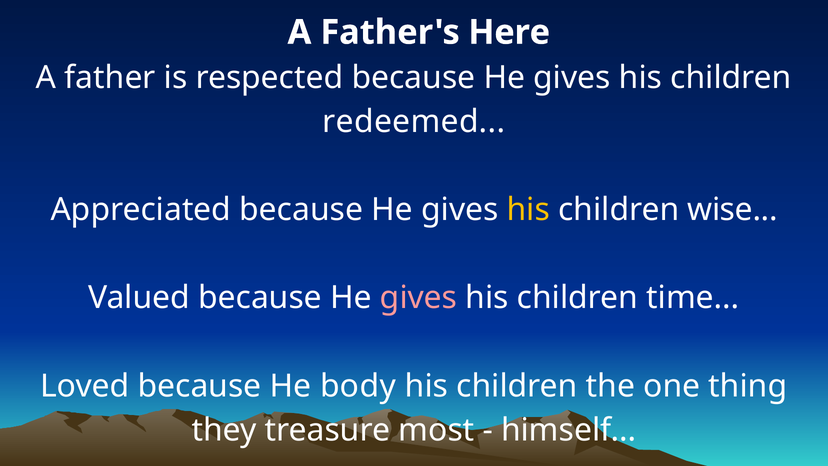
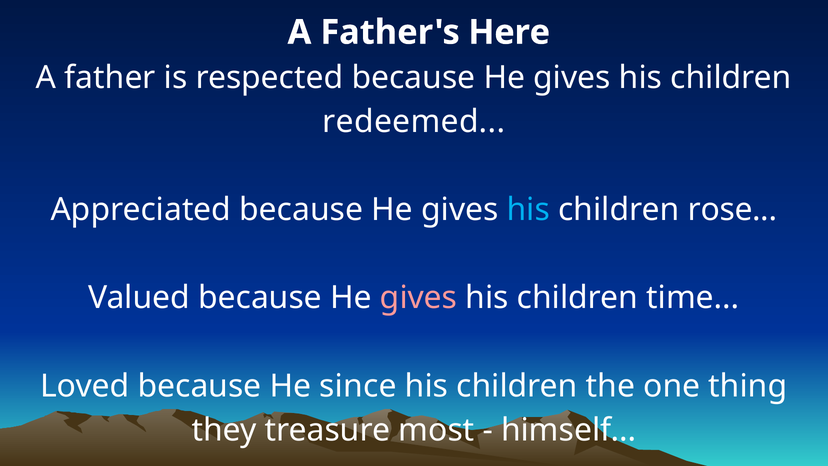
his colour: yellow -> light blue (528, 210)
wise: wise -> rose (732, 210)
body: body -> since (358, 386)
